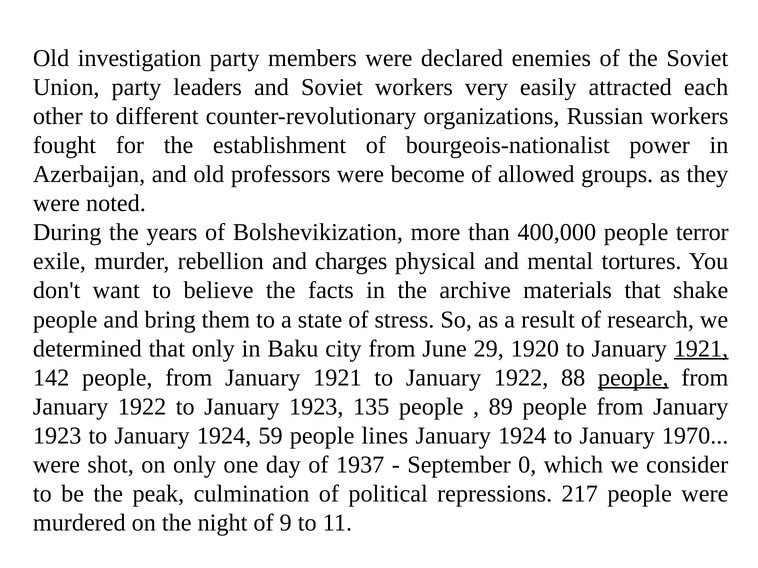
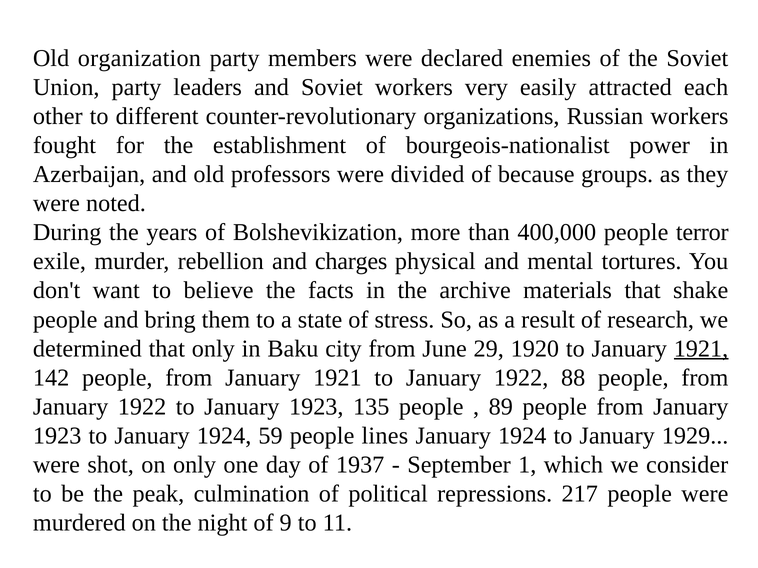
investigation: investigation -> organization (139, 58)
become: become -> divided (428, 175)
allowed: allowed -> because (536, 175)
people underline: present -> none (633, 378)
1970: 1970 -> 1929 (695, 436)
0: 0 -> 1 (527, 465)
